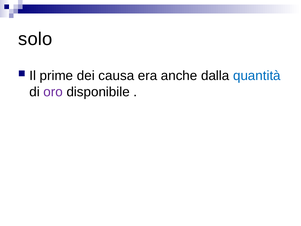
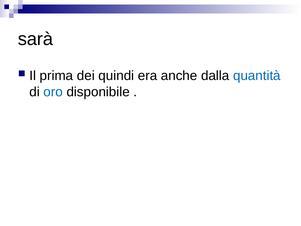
solo: solo -> sarà (36, 39)
prime: prime -> prima (56, 76)
causa: causa -> quindi (116, 76)
oro colour: purple -> blue (53, 92)
